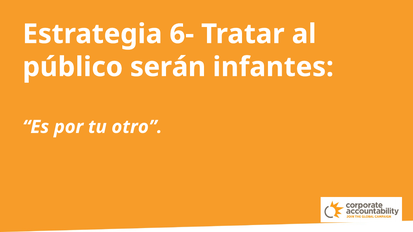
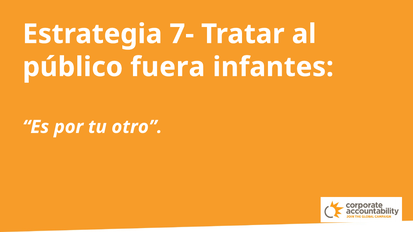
6-: 6- -> 7- (182, 34)
serán: serán -> fuera (168, 67)
